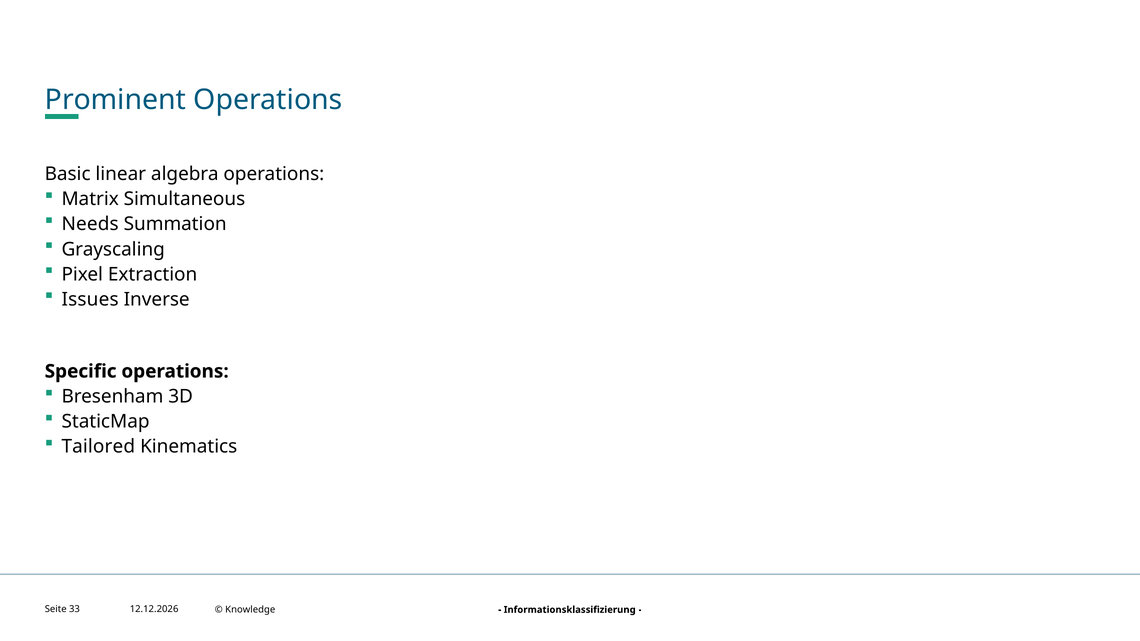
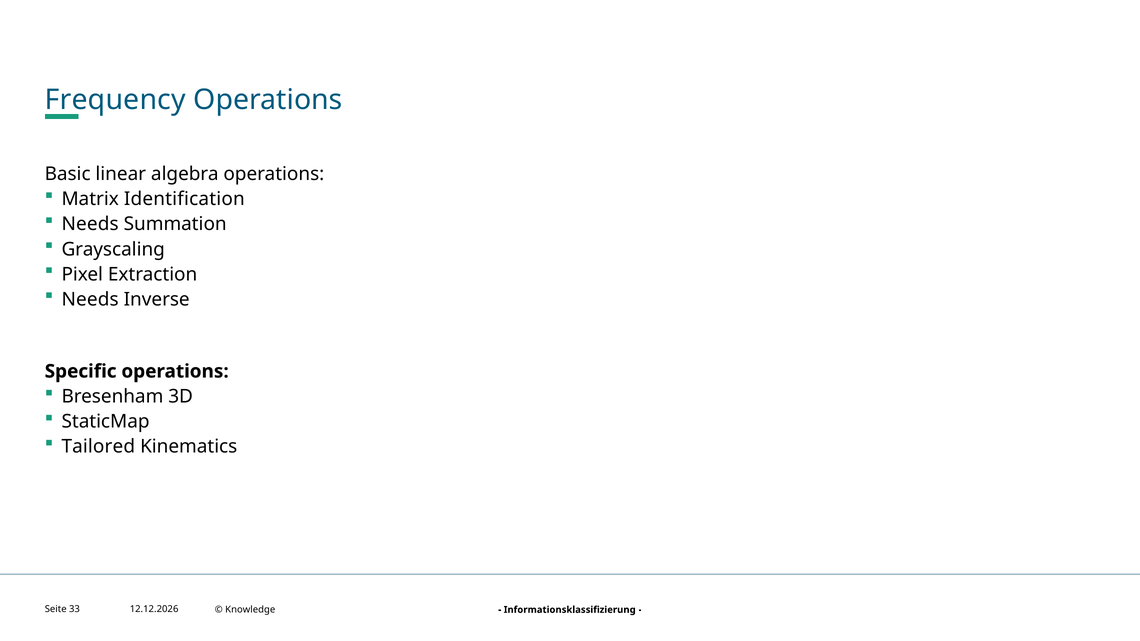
Prominent: Prominent -> Frequency (115, 100)
Simultaneous: Simultaneous -> Identification (184, 199)
Issues: Issues -> Needs (90, 299)
